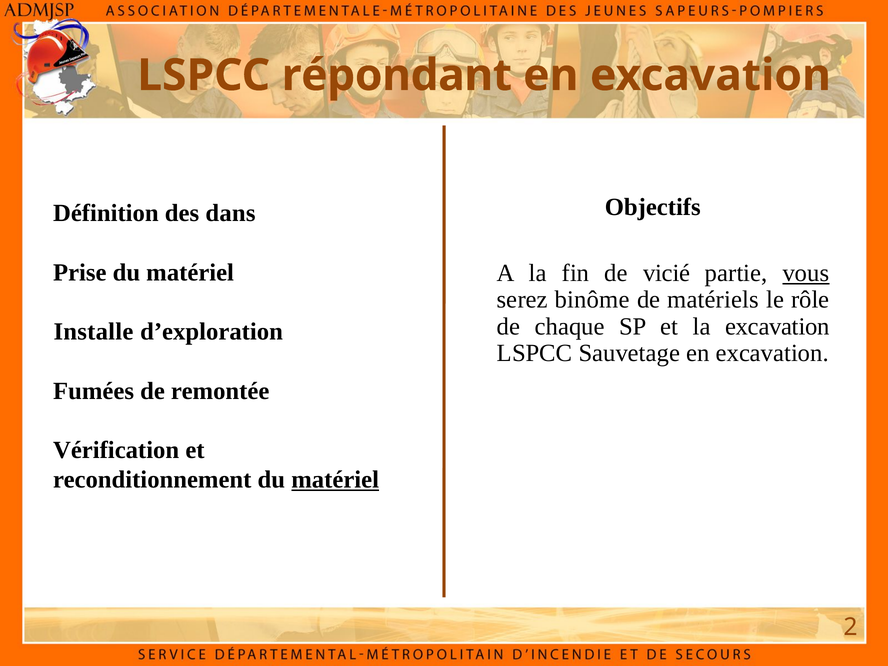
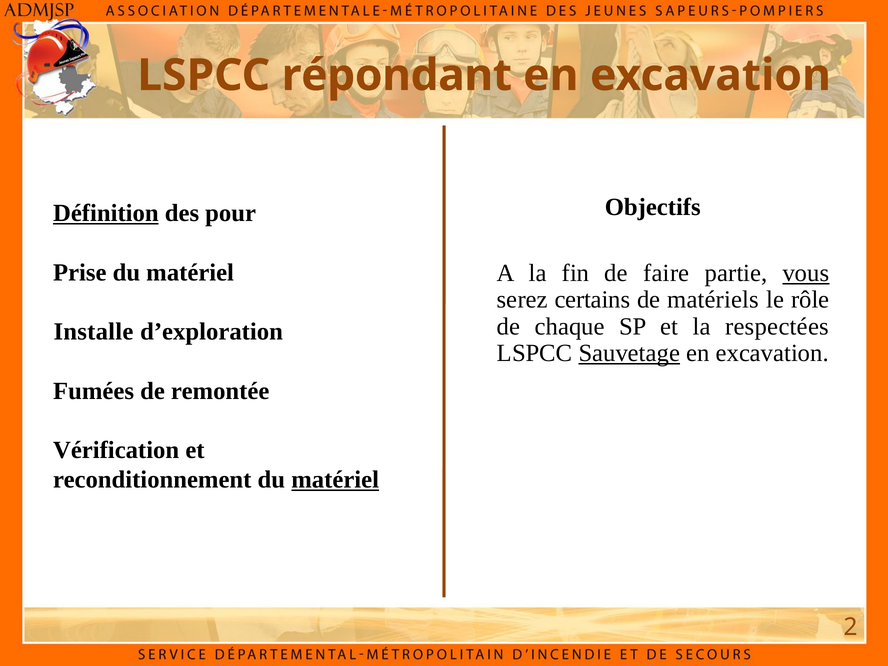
Définition underline: none -> present (106, 213)
dans: dans -> pour (231, 213)
vicié: vicié -> faire (666, 273)
binôme: binôme -> certains (592, 300)
la excavation: excavation -> respectées (777, 326)
Sauvetage underline: none -> present (629, 353)
